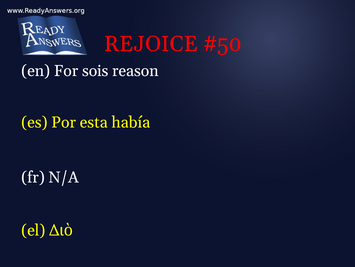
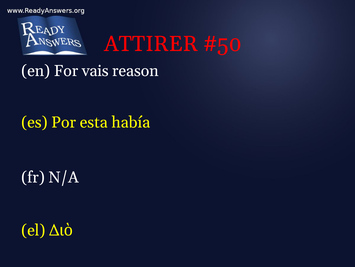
REJOICE: REJOICE -> ATTIRER (151, 44)
sois: sois -> vais (95, 71)
